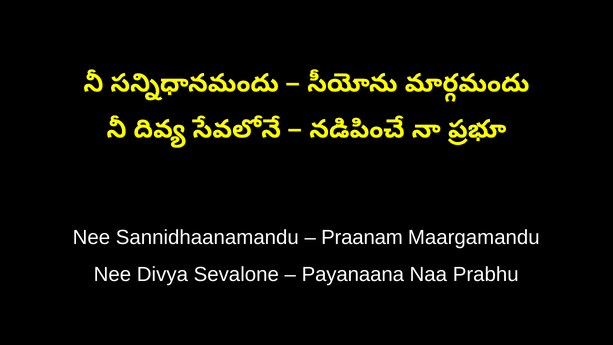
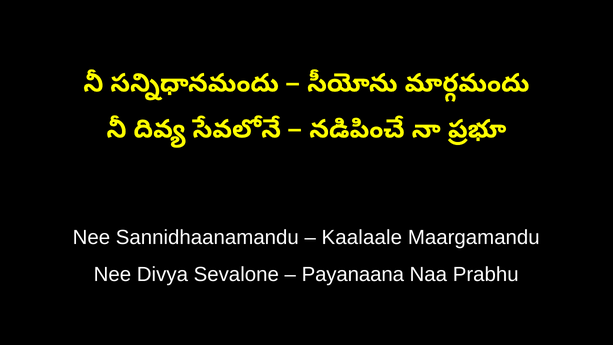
Praanam: Praanam -> Kaalaale (362, 237)
